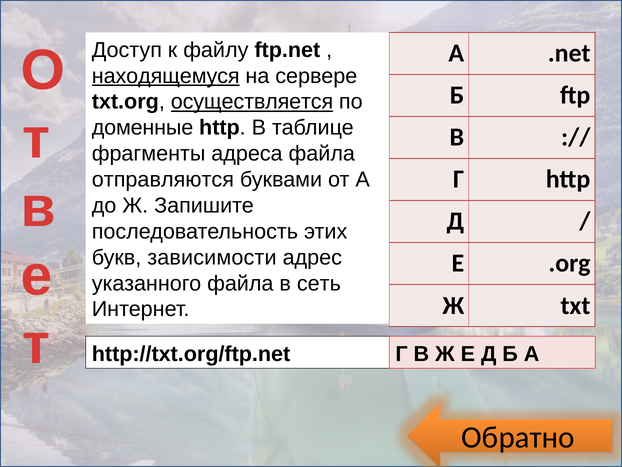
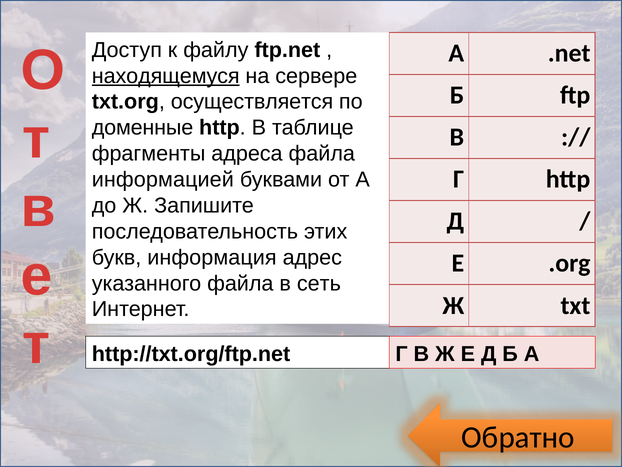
осуществляется underline: present -> none (252, 102)
отправляются: отправляются -> информацией (163, 179)
зависимости: зависимости -> информация (212, 257)
